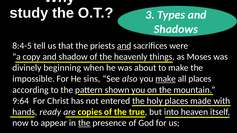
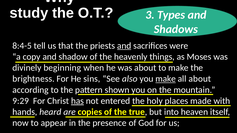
impossible: impossible -> brightness (34, 79)
all places: places -> about (200, 79)
9:64: 9:64 -> 9:29 (21, 101)
has underline: none -> present (77, 101)
ready: ready -> heard (50, 112)
the underline: present -> none (84, 123)
